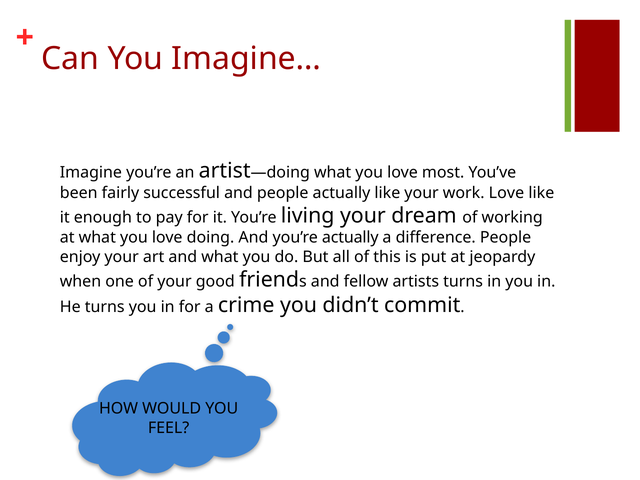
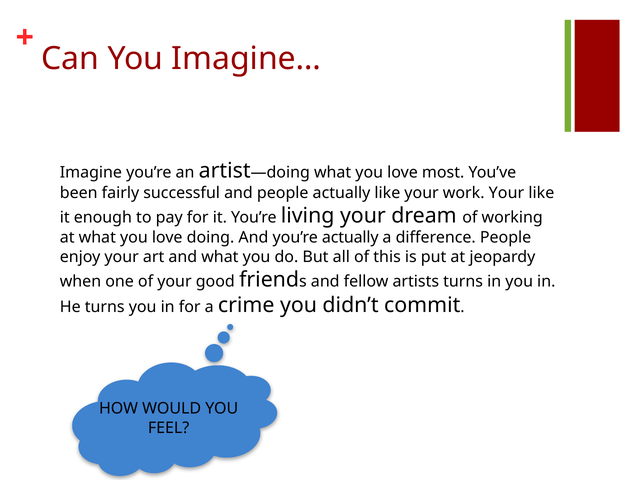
work Love: Love -> Your (506, 193)
